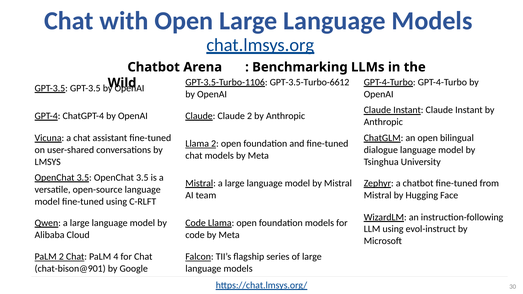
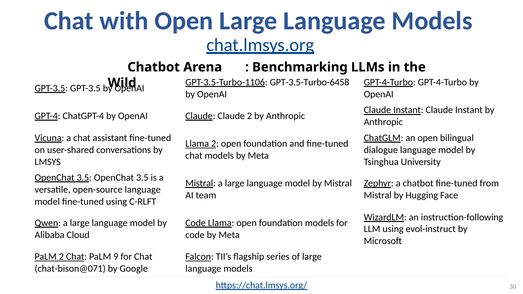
GPT-3.5-Turbo-6612: GPT-3.5-Turbo-6612 -> GPT-3.5-Turbo-6458 (310, 82)
4: 4 -> 9 (116, 257)
chat-bison@901: chat-bison@901 -> chat-bison@071 (70, 269)
